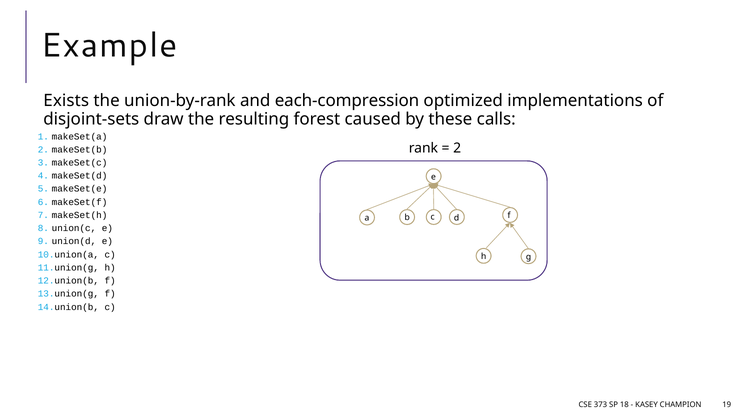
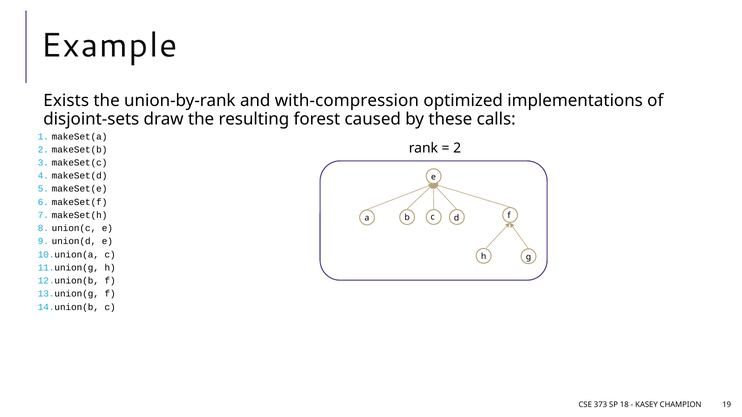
each-compression: each-compression -> with-compression (347, 101)
